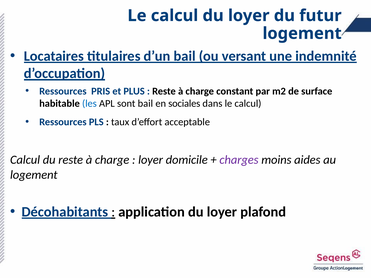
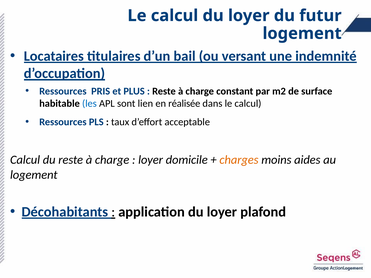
sont bail: bail -> lien (145, 104)
sociales: sociales -> réalisée (184, 104)
charges colour: purple -> orange (239, 160)
